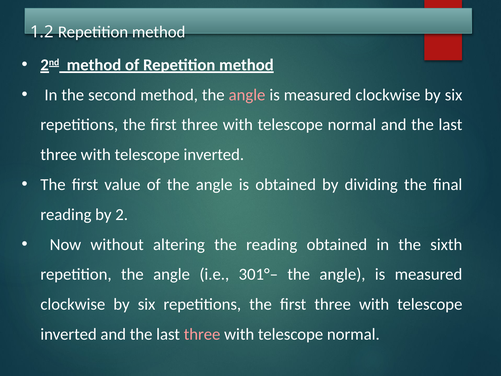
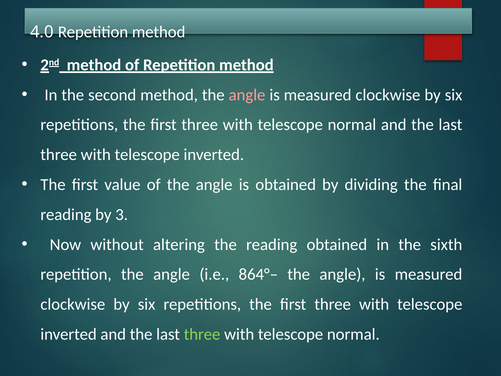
1.2: 1.2 -> 4.0 (42, 32)
2: 2 -> 3 (122, 214)
301°–: 301°– -> 864°– (258, 274)
three colour: pink -> light green (202, 334)
